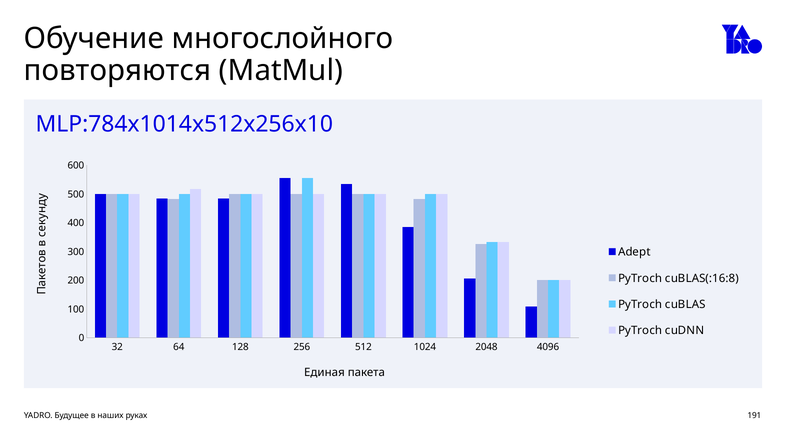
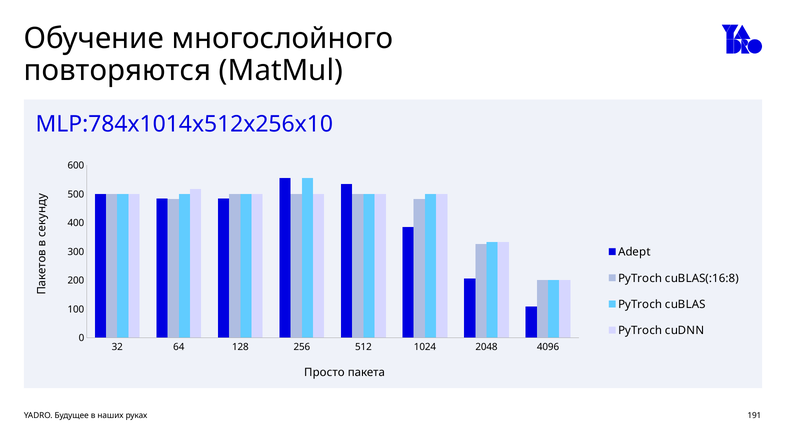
Единая: Единая -> Просто (324, 372)
